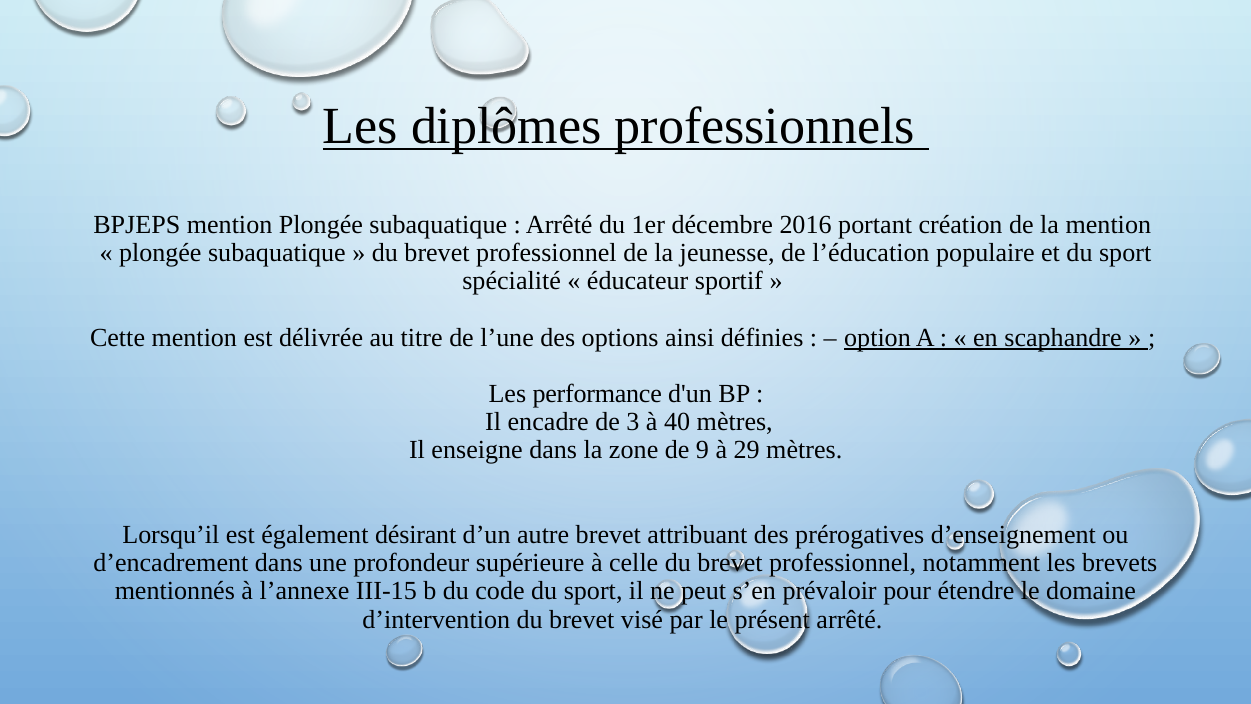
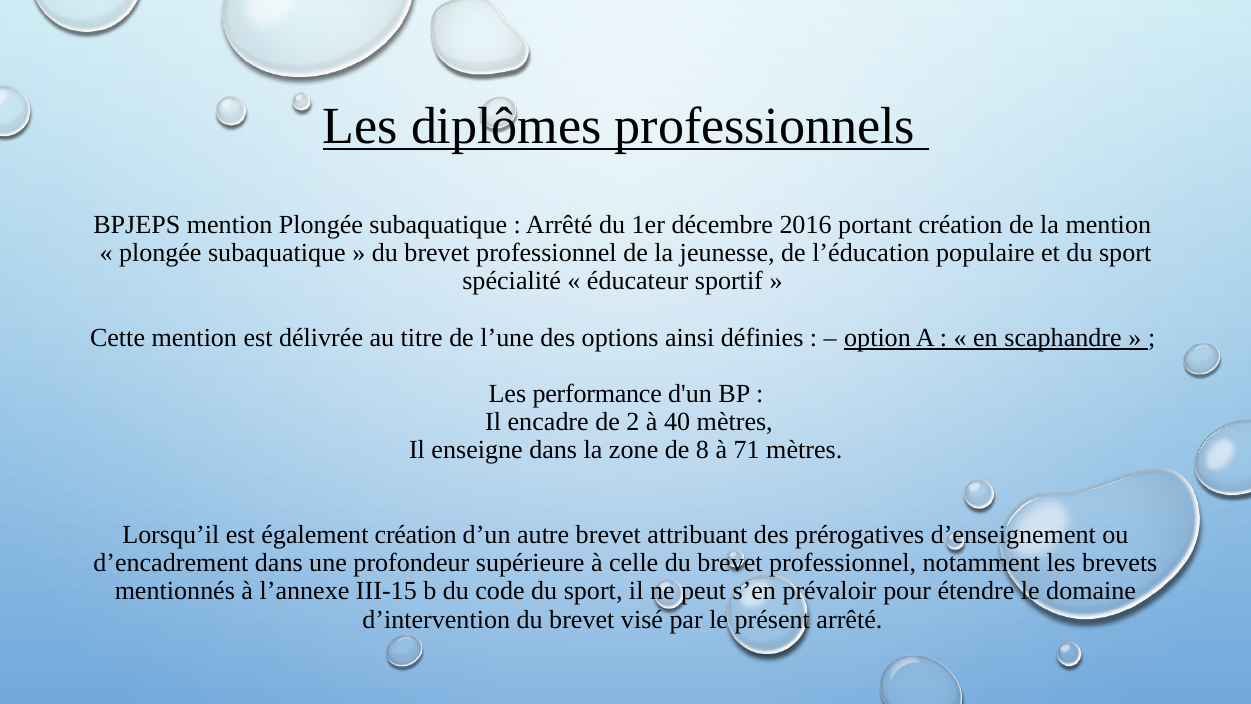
3: 3 -> 2 (633, 422)
9: 9 -> 8 (702, 450)
29: 29 -> 71 (747, 450)
également désirant: désirant -> création (416, 535)
